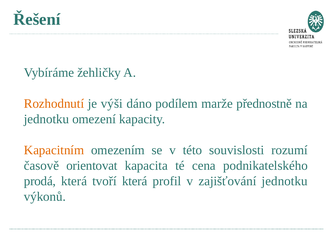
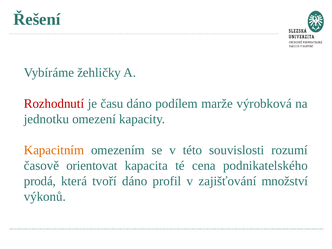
Rozhodnutí colour: orange -> red (54, 104)
výši: výši -> času (112, 104)
přednostně: přednostně -> výrobková (264, 104)
tvoří která: která -> dáno (135, 181)
zajišťování jednotku: jednotku -> množství (285, 181)
